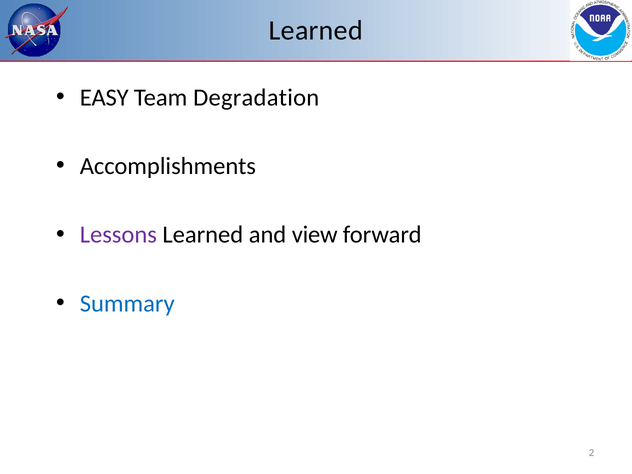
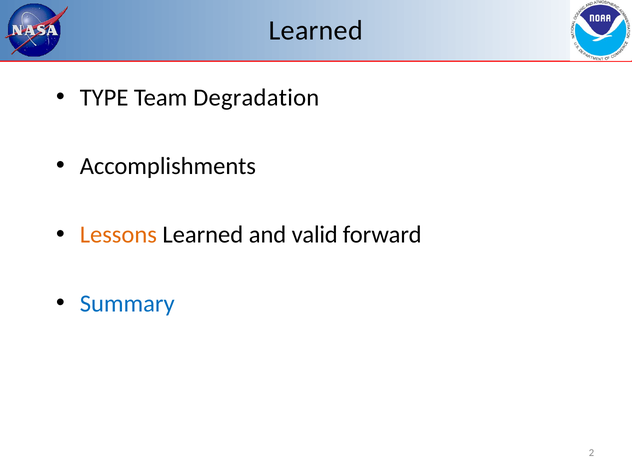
EASY: EASY -> TYPE (104, 97)
Lessons colour: purple -> orange (118, 235)
view: view -> valid (315, 235)
